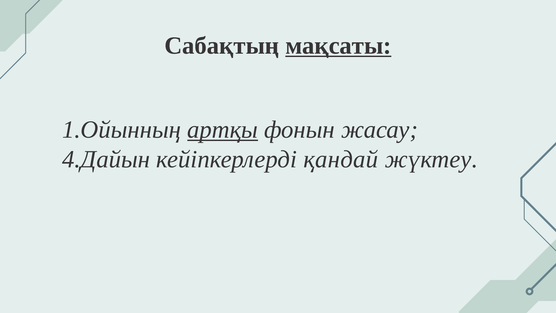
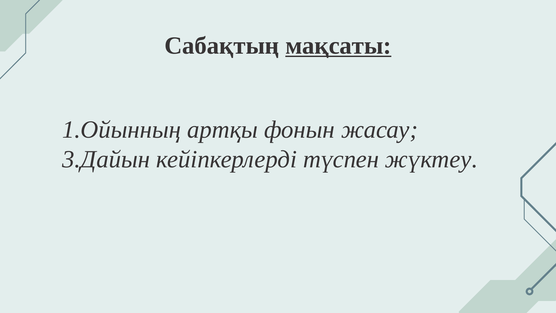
артқы underline: present -> none (223, 130)
4.Дайын: 4.Дайын -> 3.Дайын (106, 159)
қандай: қандай -> түспен (341, 159)
